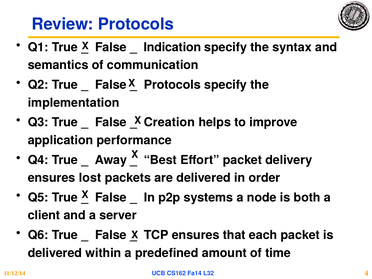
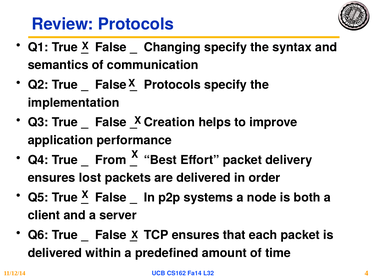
Indication: Indication -> Changing (172, 47)
Away: Away -> From (111, 160)
